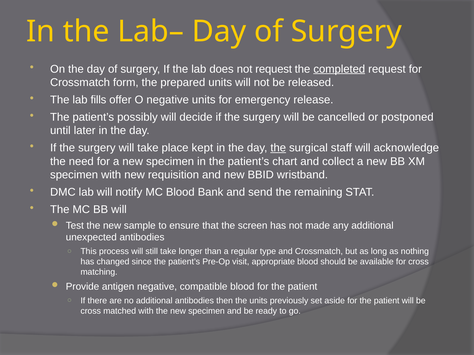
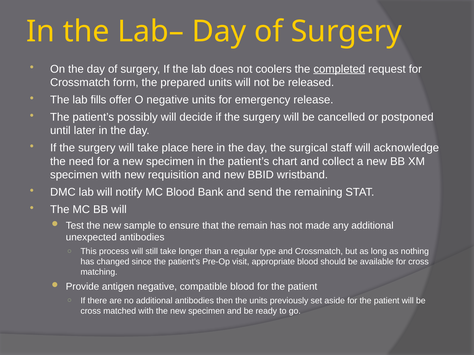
not request: request -> coolers (274, 69)
kept: kept -> here (202, 148)
the underline: present -> none (278, 148)
screen: screen -> remain (253, 226)
